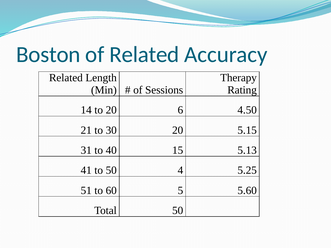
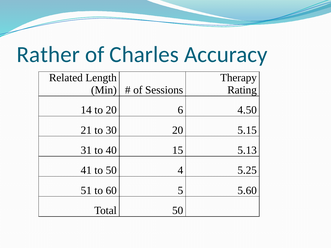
Boston: Boston -> Rather (48, 55)
of Related: Related -> Charles (144, 55)
